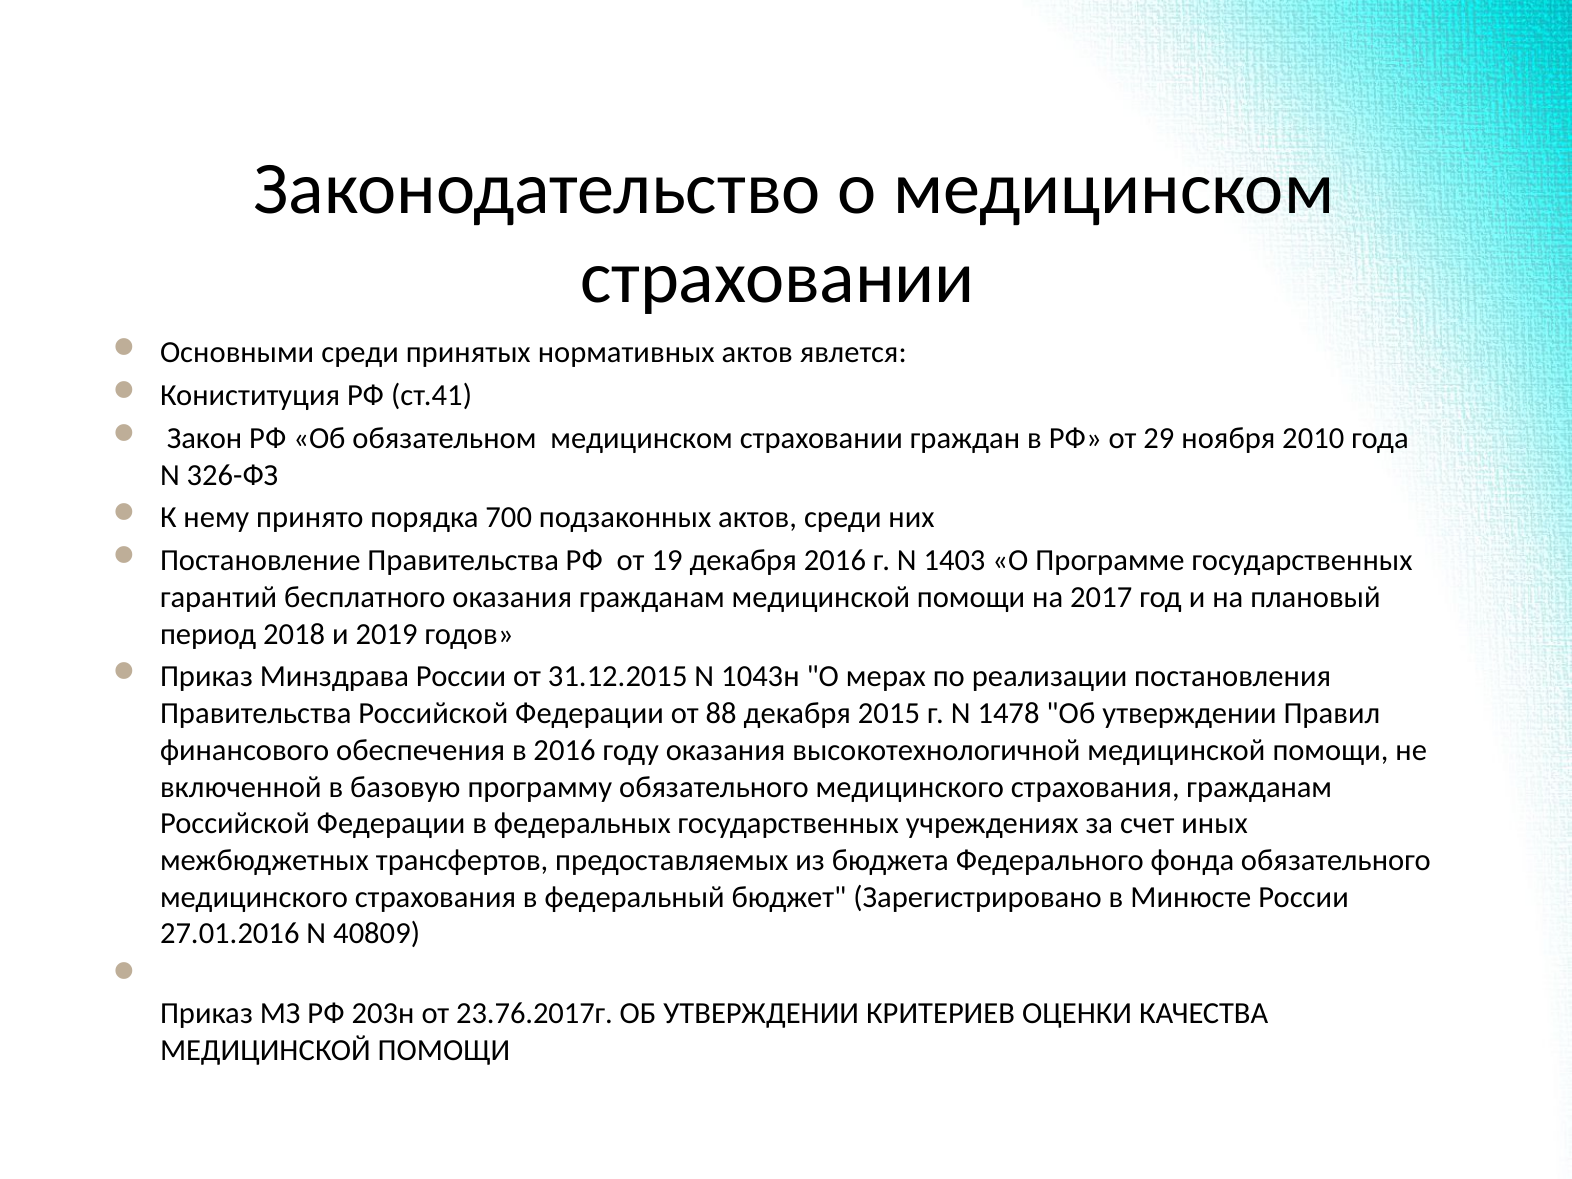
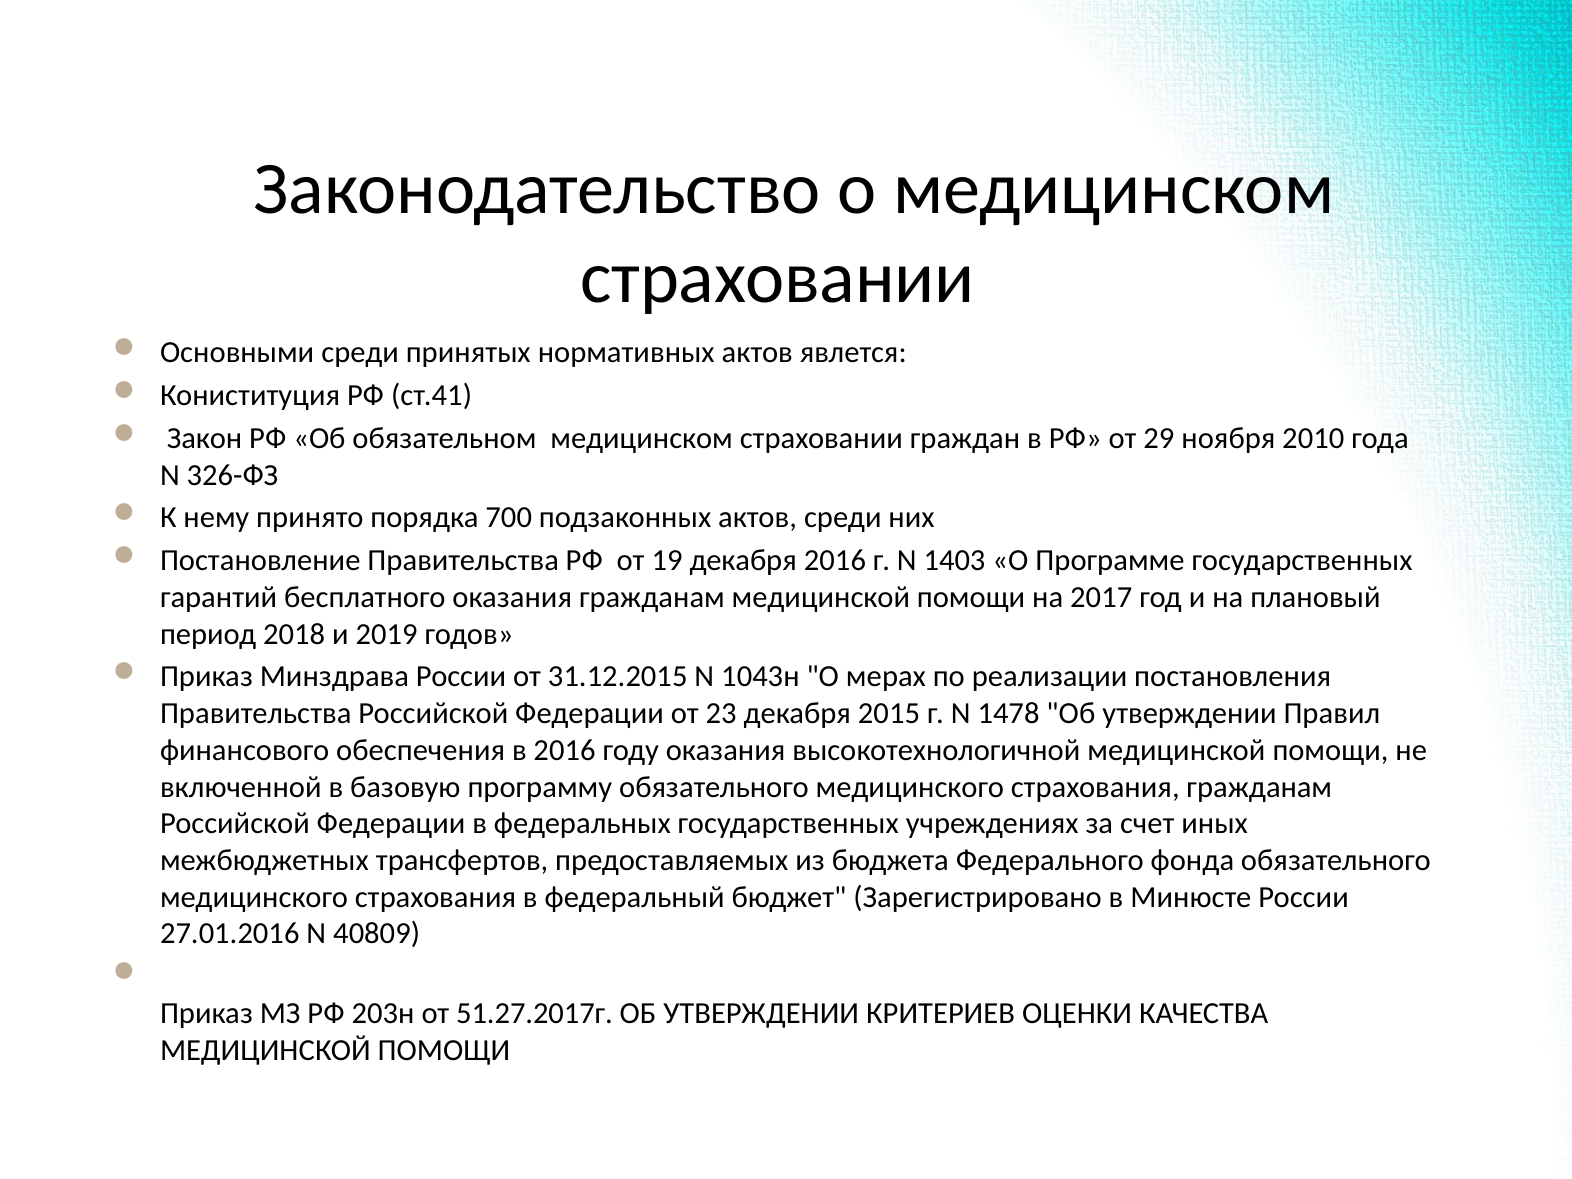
88: 88 -> 23 (721, 714)
23.76.2017г: 23.76.2017г -> 51.27.2017г (535, 1013)
